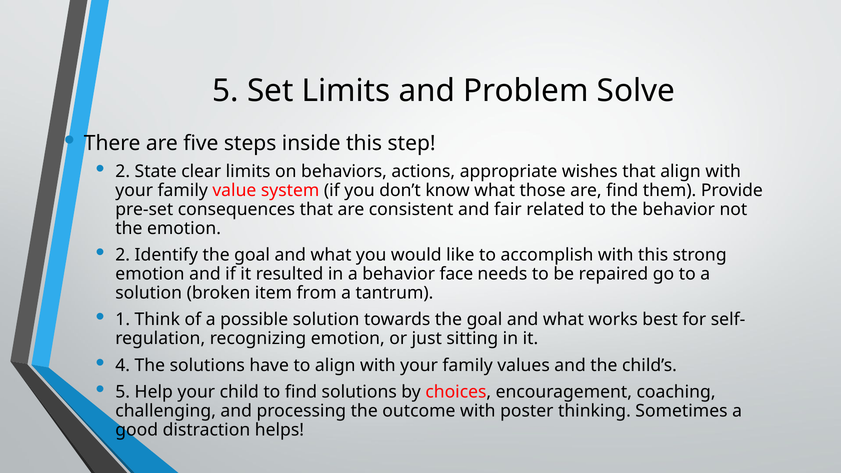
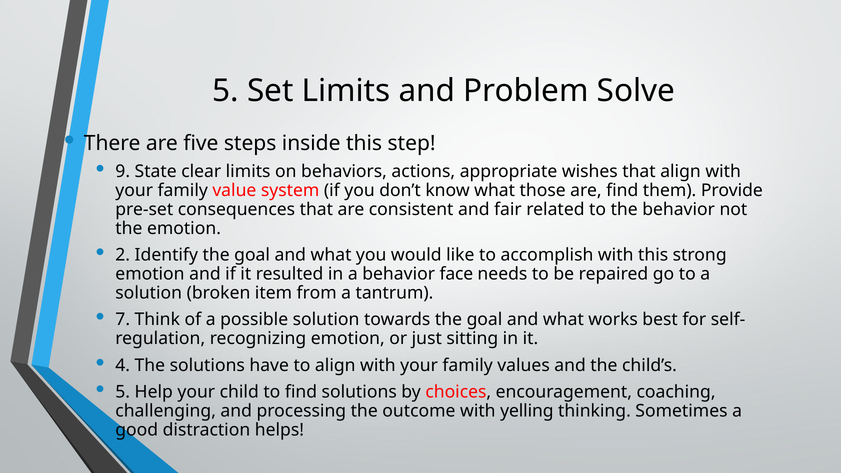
2: 2 -> 9 (123, 172)
1: 1 -> 7 (123, 320)
poster: poster -> yelling (527, 411)
